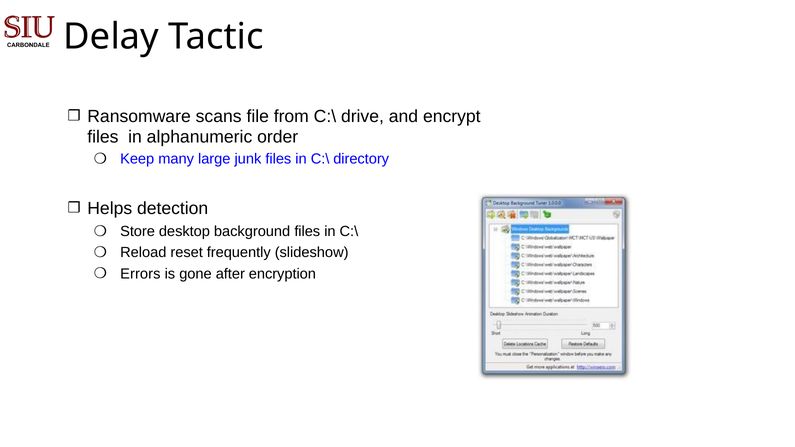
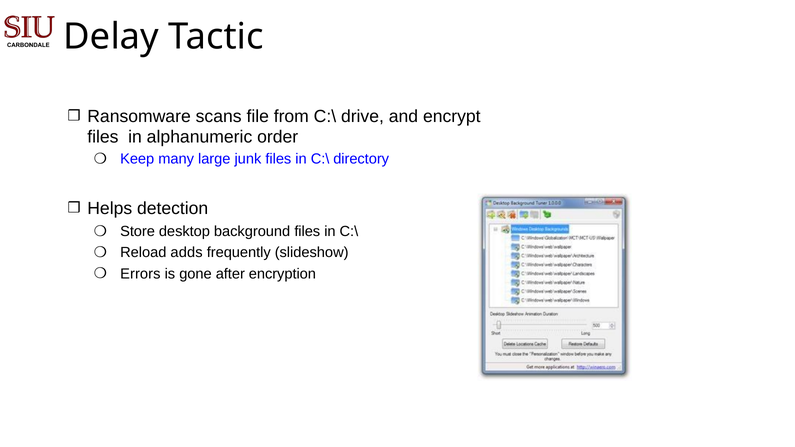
reset: reset -> adds (187, 253)
